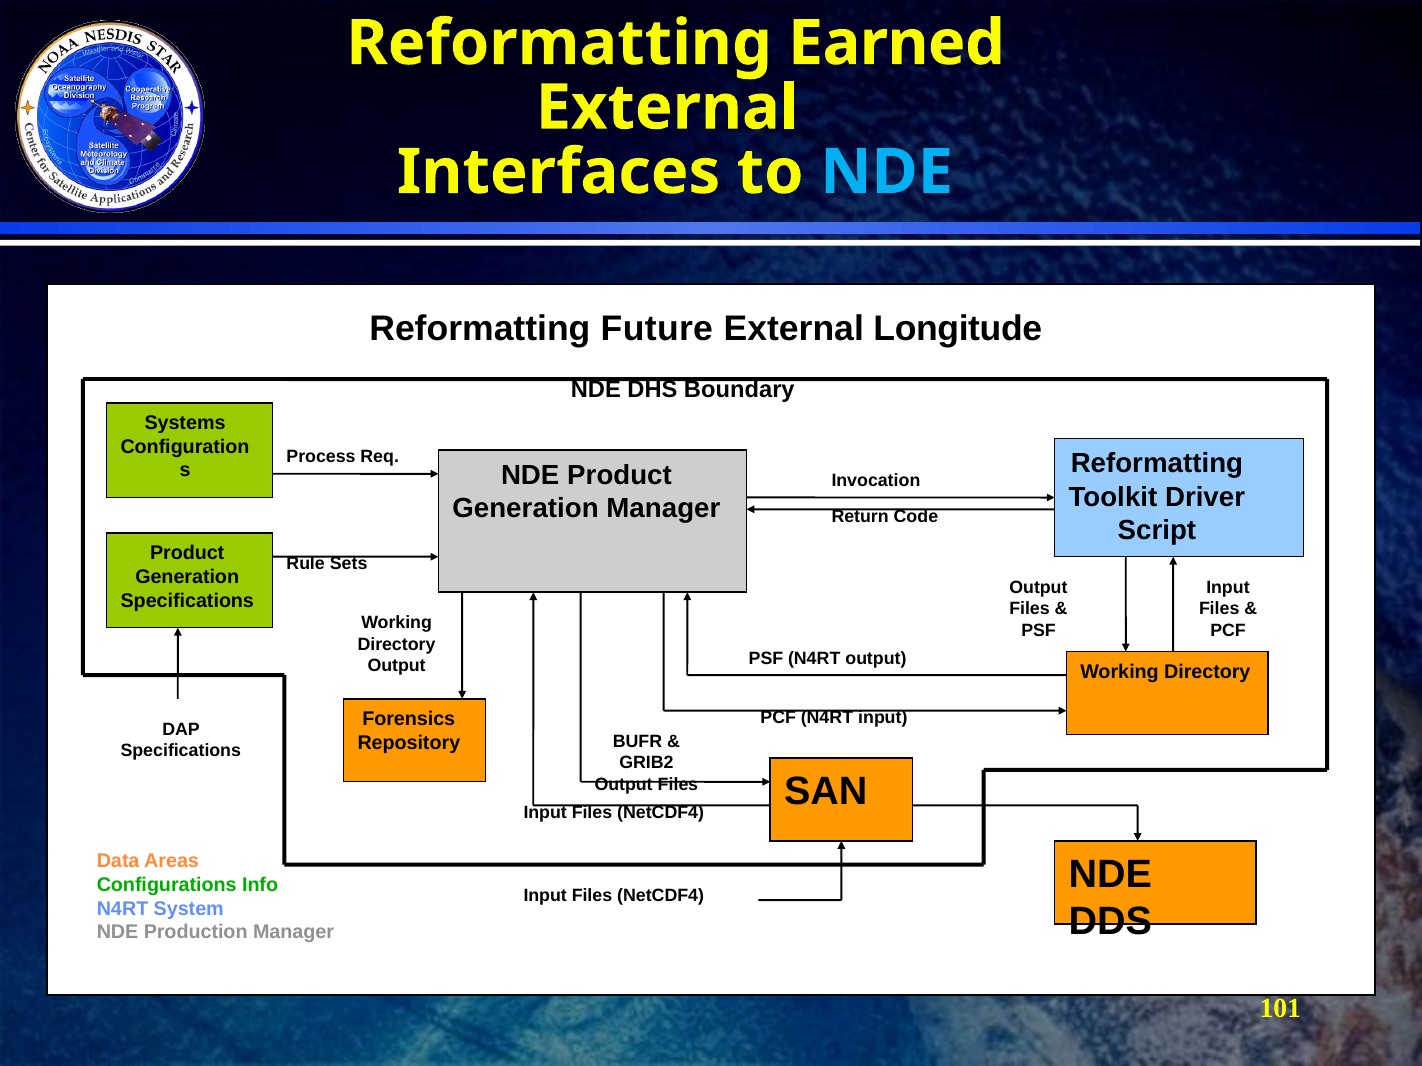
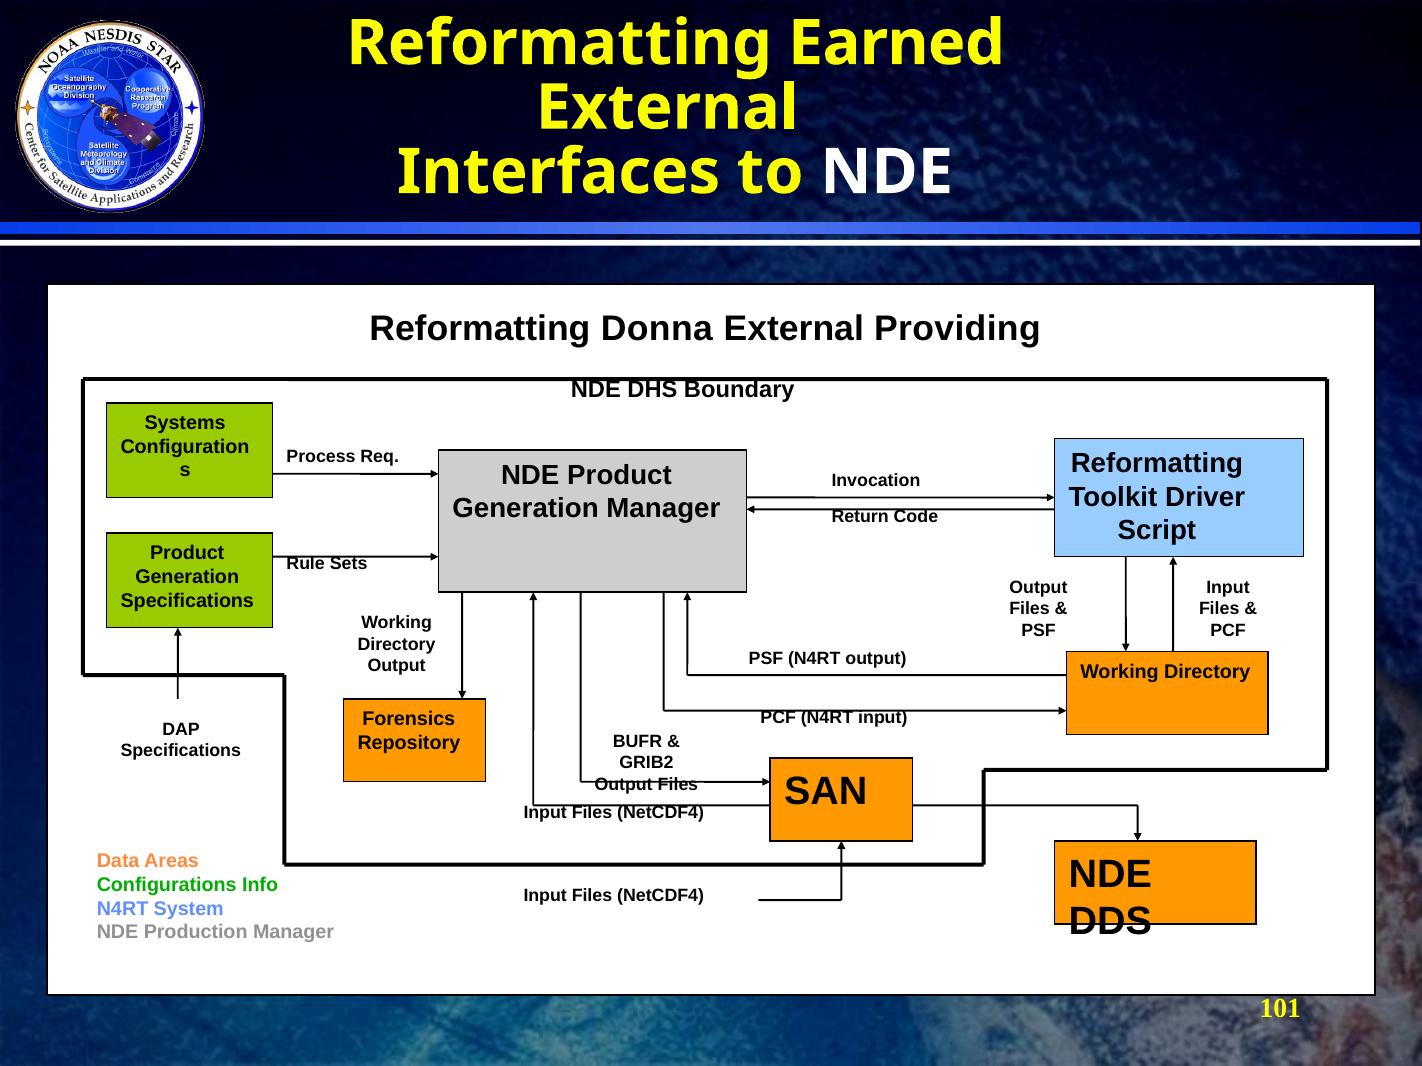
NDE colour: light blue -> white (887, 172)
Future: Future -> Donna (657, 329)
Longitude: Longitude -> Providing (957, 329)
